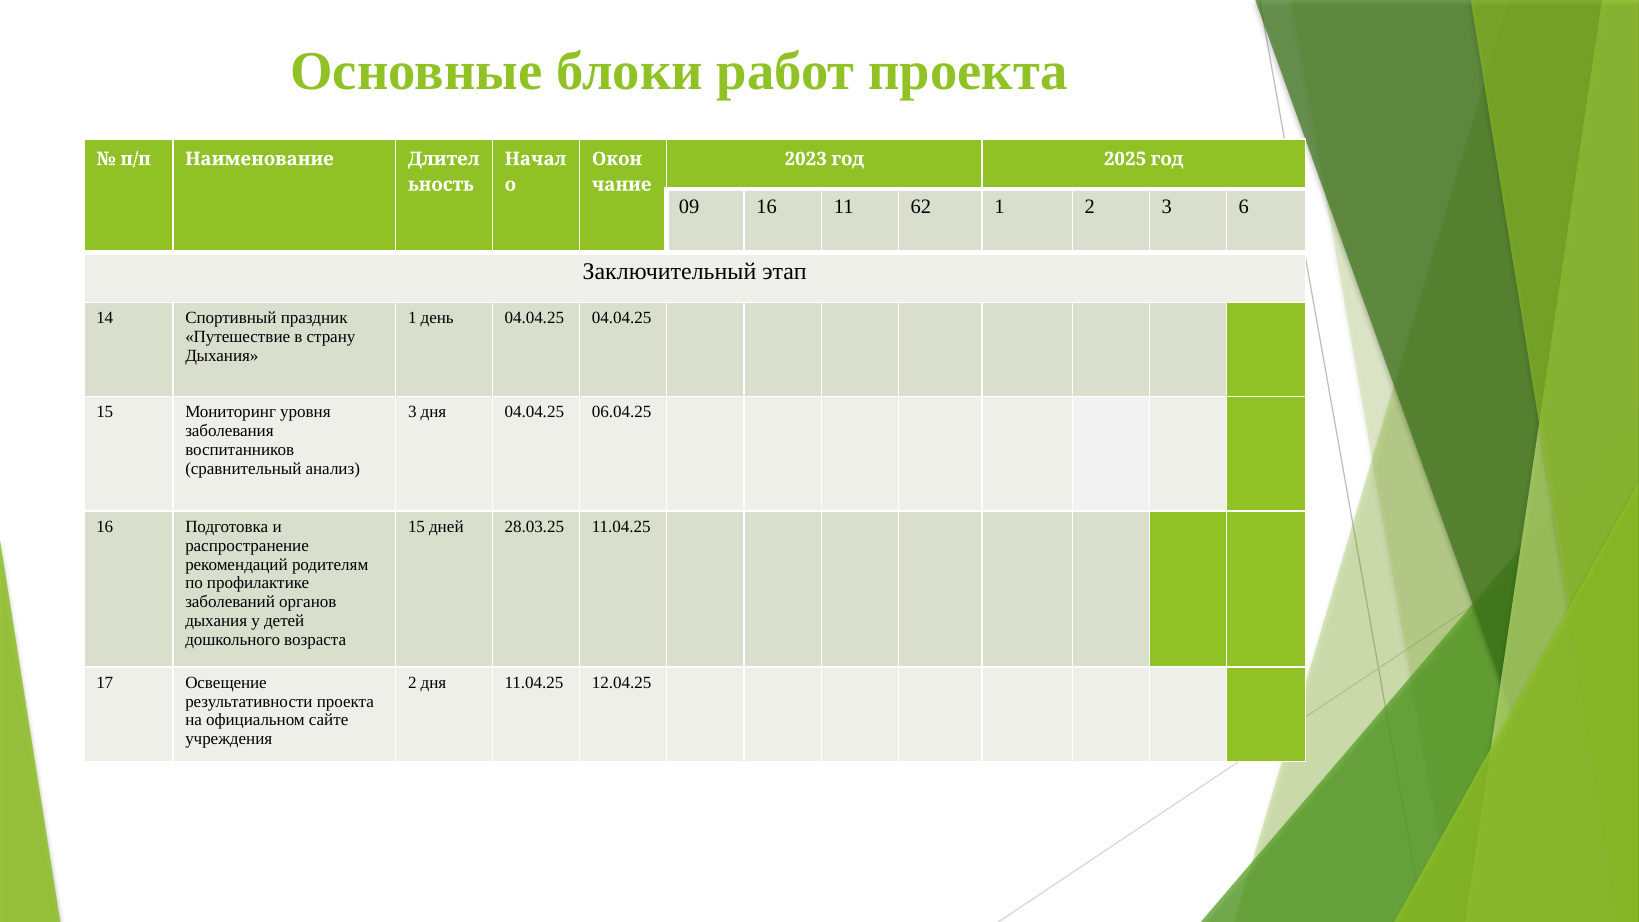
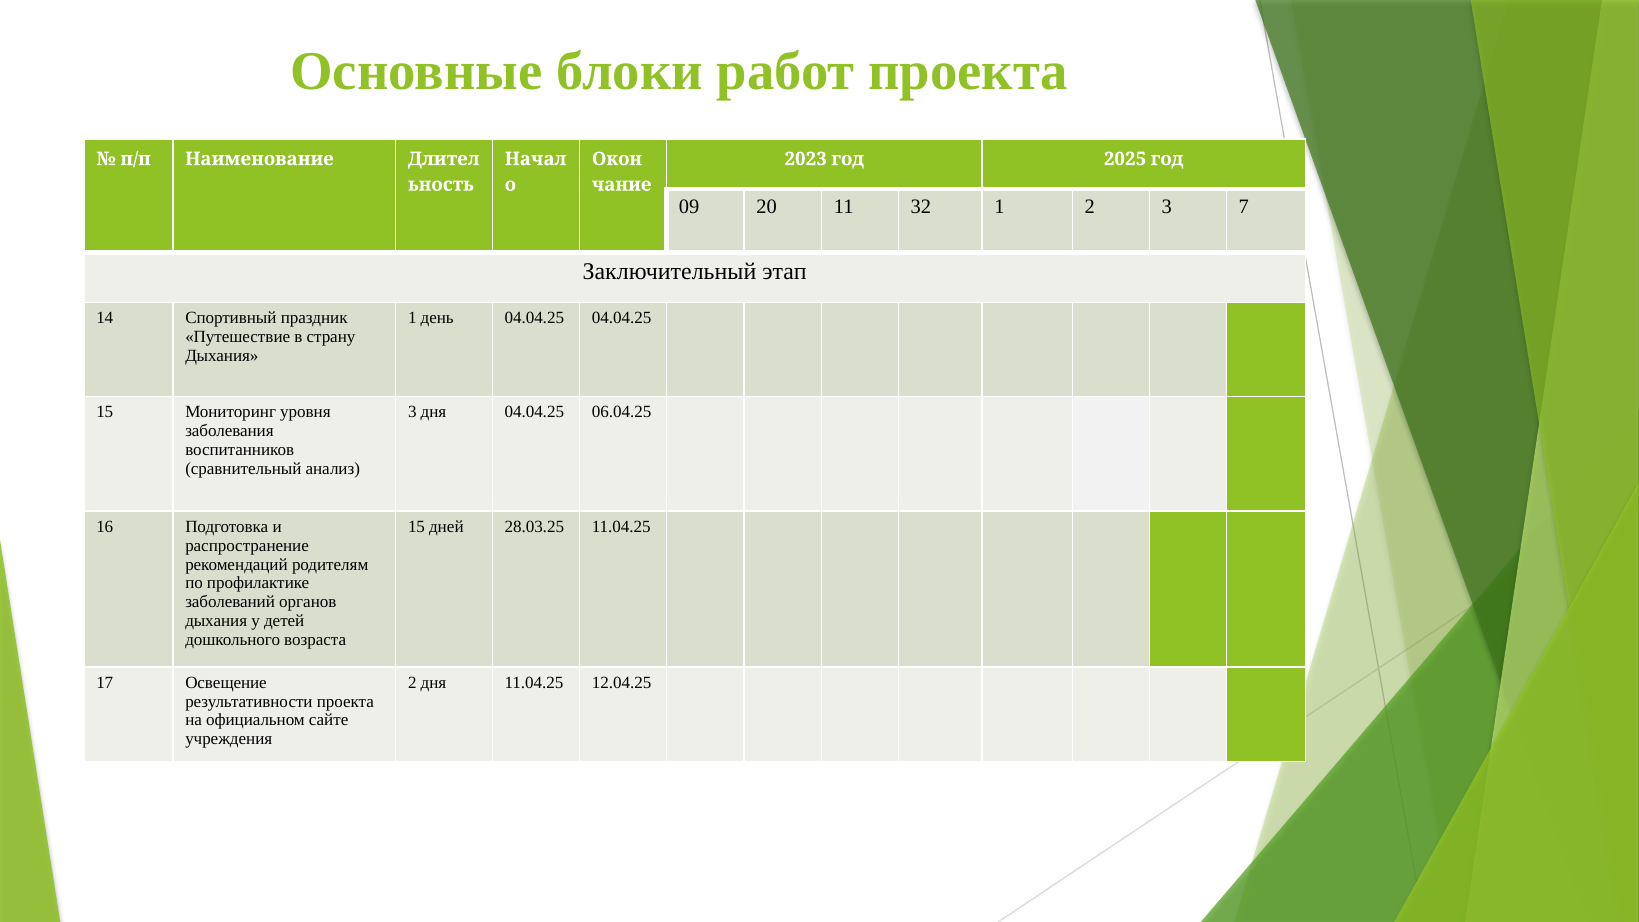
09 16: 16 -> 20 (767, 206)
62: 62 -> 32 (921, 206)
6: 6 -> 7 (1244, 206)
